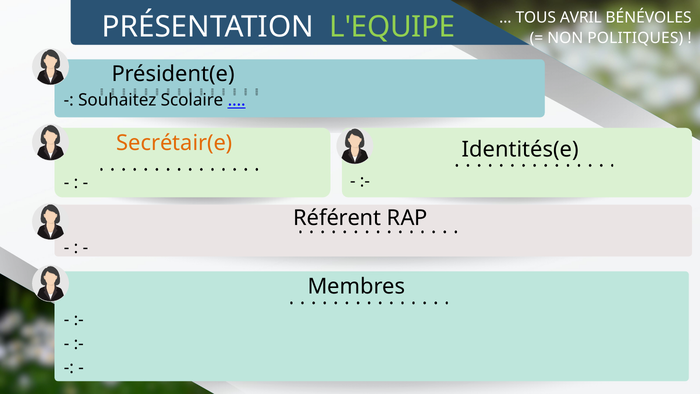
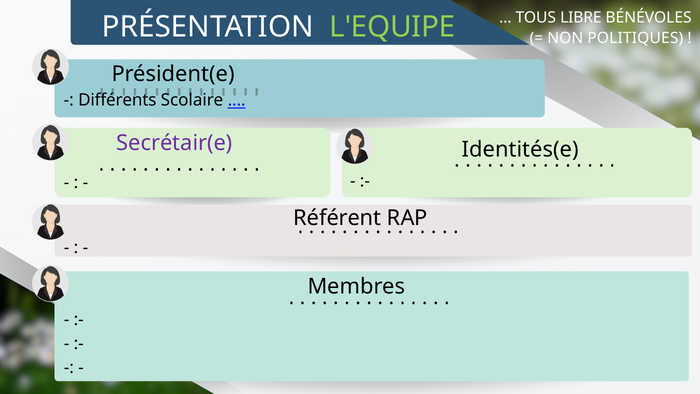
AVRIL: AVRIL -> LIBRE (581, 18)
Souhaitez: Souhaitez -> Différents (117, 100)
Secrétair(e colour: orange -> purple (174, 143)
